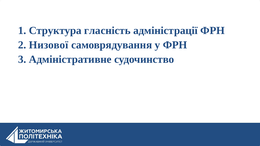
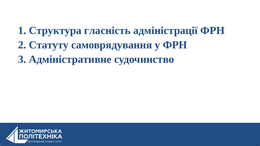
Низової: Низової -> Статуту (49, 45)
